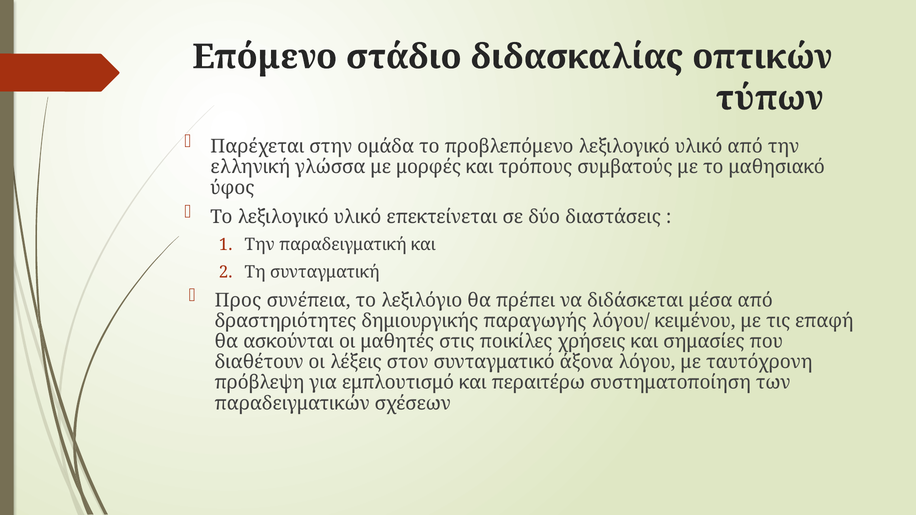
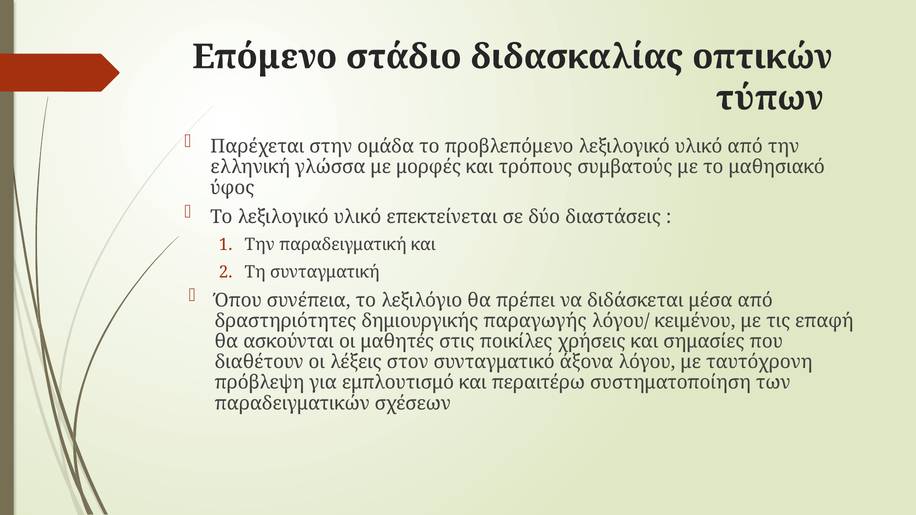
Προς: Προς -> Όπου (238, 300)
